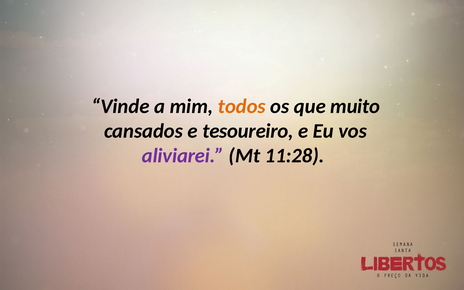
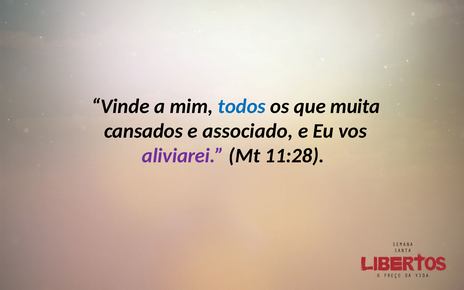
todos colour: orange -> blue (242, 106)
muito: muito -> muita (355, 106)
tesoureiro: tesoureiro -> associado (248, 131)
